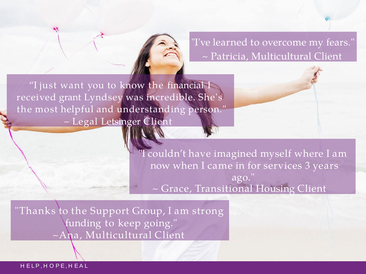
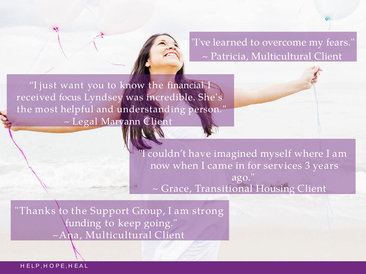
grant: grant -> focus (70, 97)
Letsinger: Letsinger -> Maryann (121, 122)
